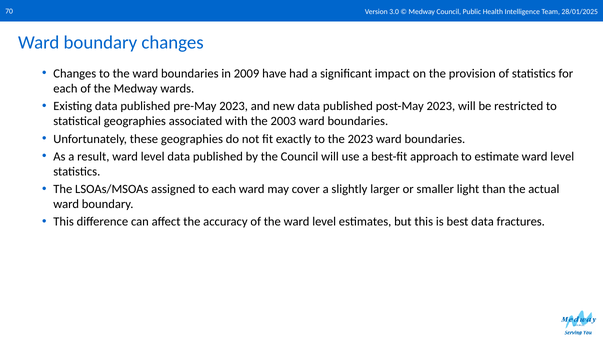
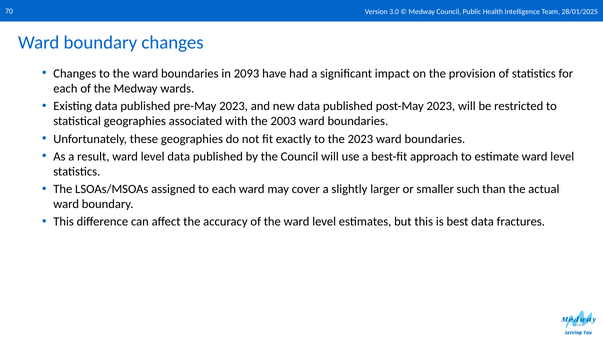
2009: 2009 -> 2093 (247, 74)
light: light -> such (468, 189)
